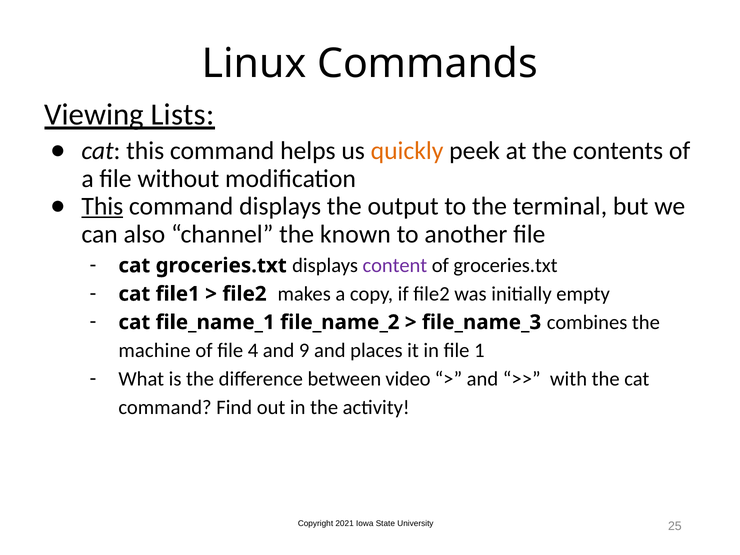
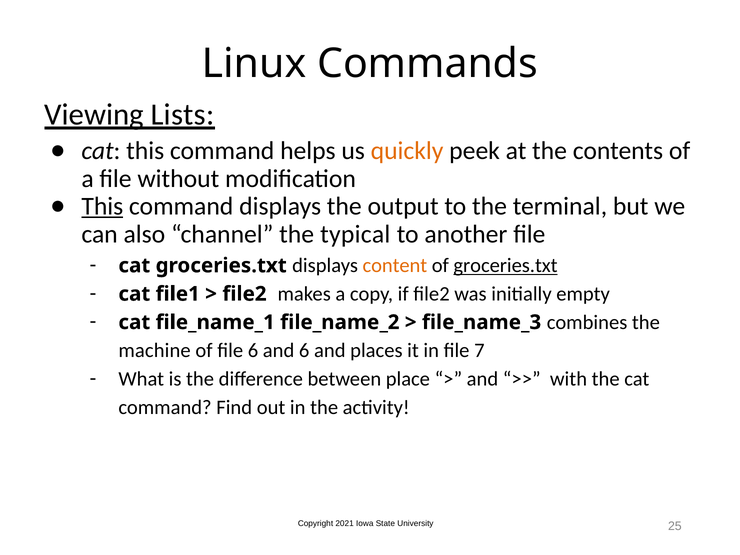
known: known -> typical (355, 234)
content colour: purple -> orange (395, 266)
groceries.txt underline: none -> present (506, 266)
file 4: 4 -> 6 (253, 351)
and 9: 9 -> 6 (304, 351)
1: 1 -> 7 (479, 351)
video: video -> place (408, 379)
